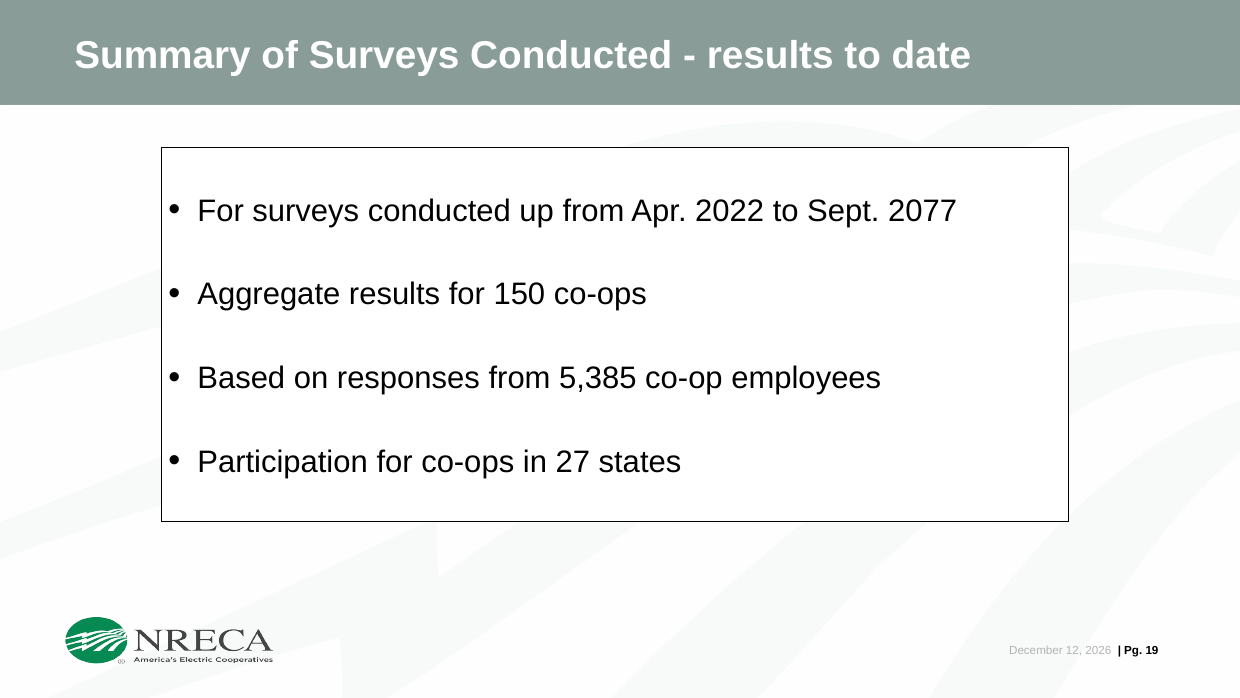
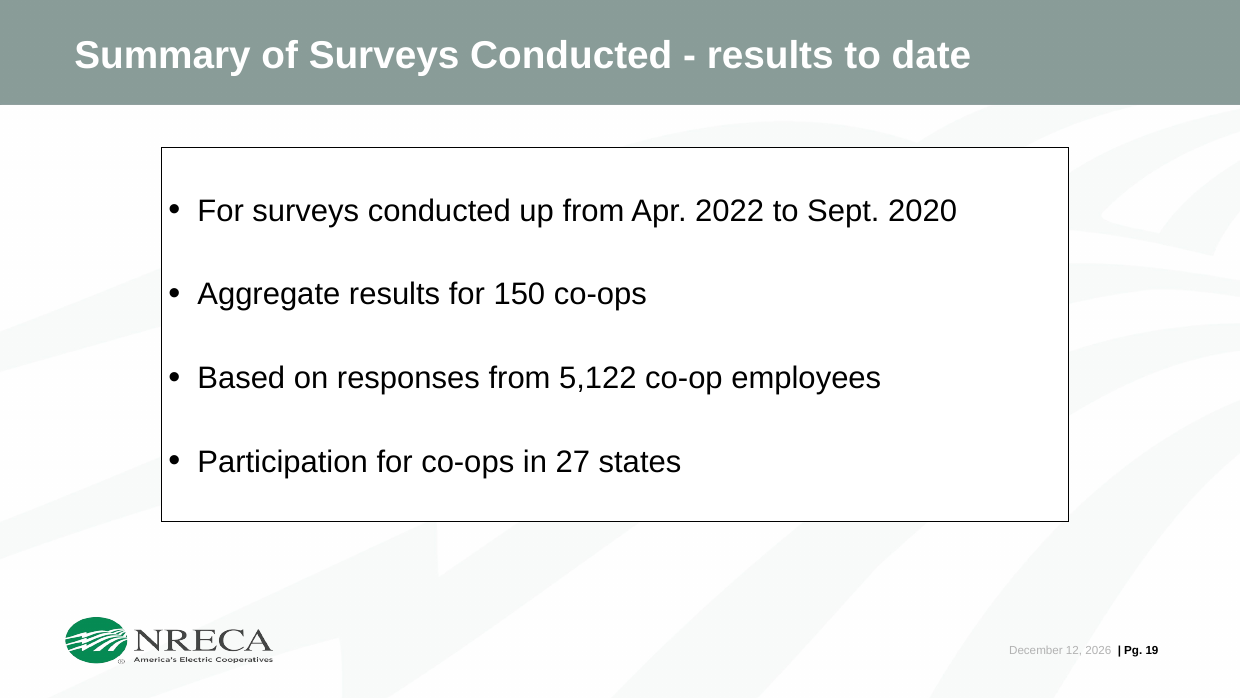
2077: 2077 -> 2020 (923, 211)
5,385: 5,385 -> 5,122 (598, 378)
